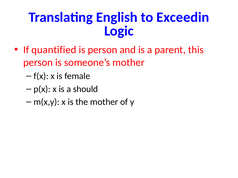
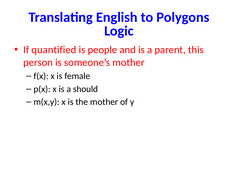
Exceedin: Exceedin -> Polygons (183, 17)
is person: person -> people (102, 50)
